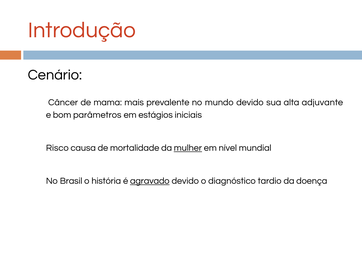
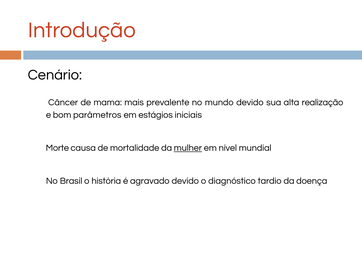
adjuvante: adjuvante -> realização (322, 103)
Risco: Risco -> Morte (57, 148)
agravado underline: present -> none (150, 181)
